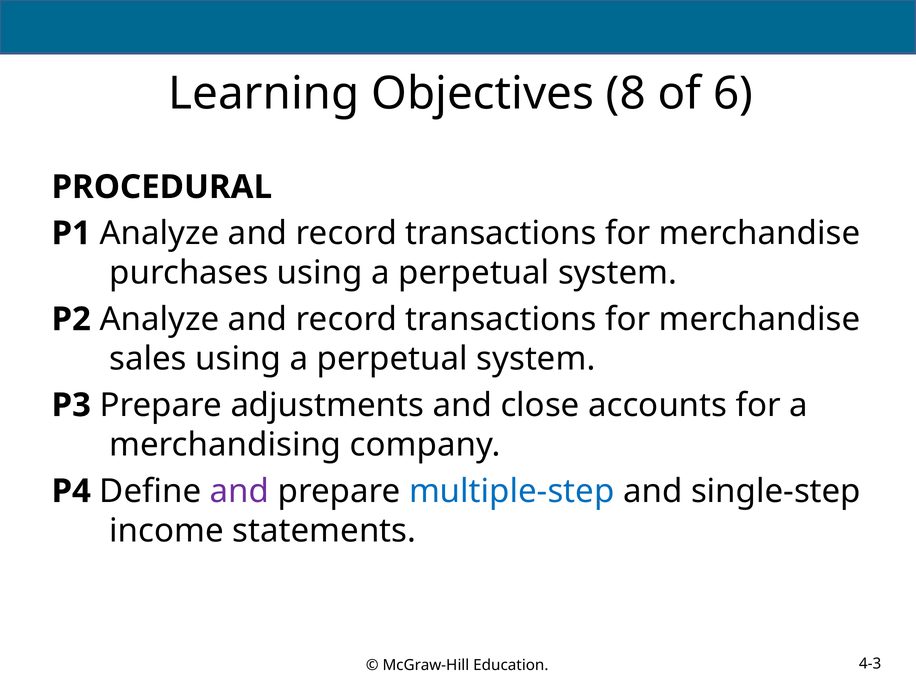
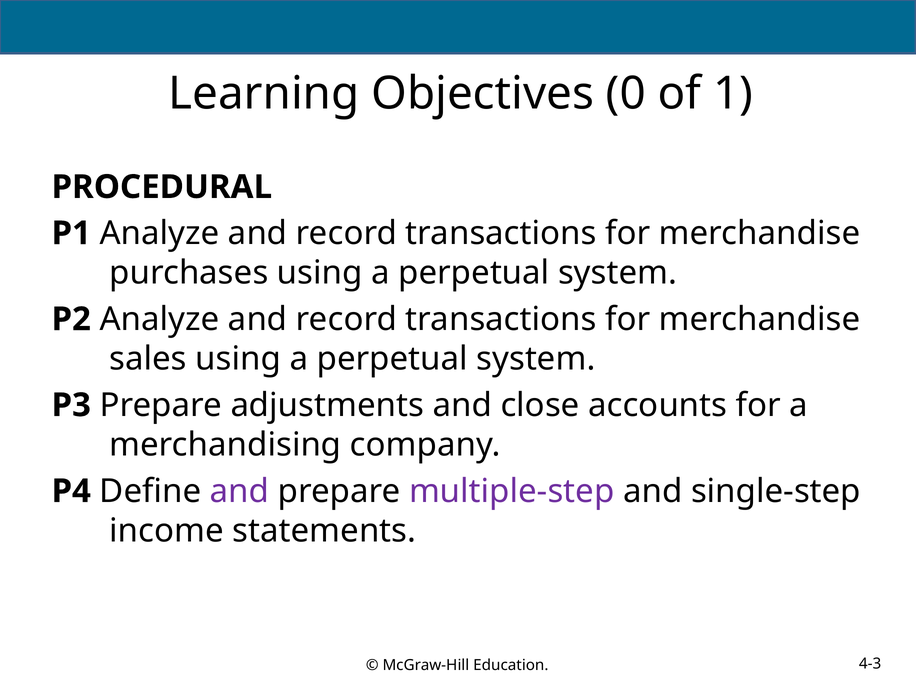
8: 8 -> 0 (626, 94)
6: 6 -> 1 (733, 94)
multiple-step colour: blue -> purple (512, 491)
